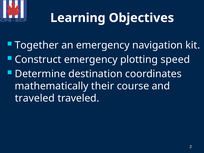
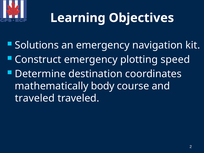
Together: Together -> Solutions (37, 45)
their: their -> body (103, 86)
